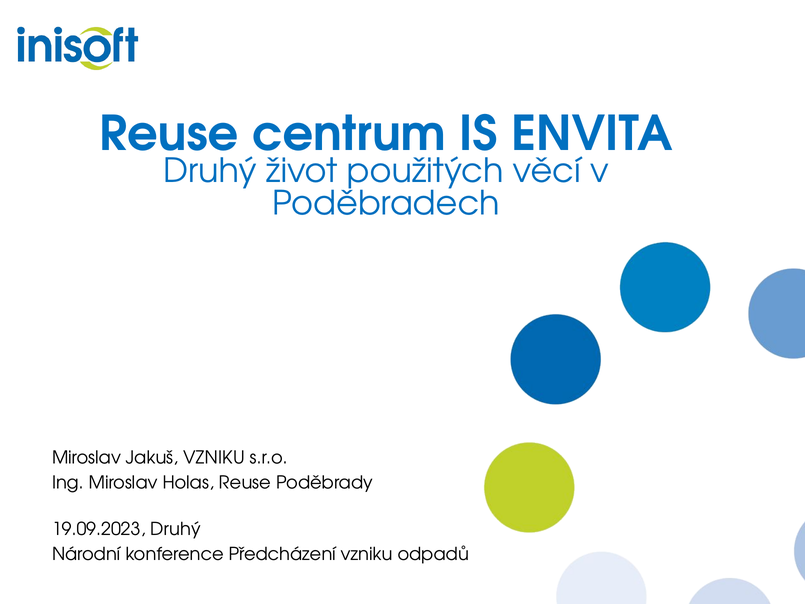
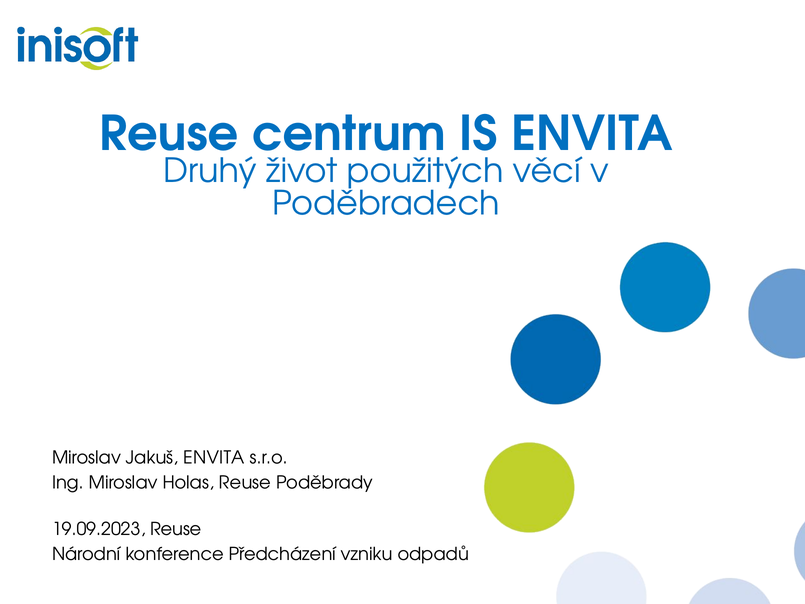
Jakuš VZNIKU: VZNIKU -> ENVITA (214, 458)
19.09.2023 Druhý: Druhý -> Reuse (176, 529)
